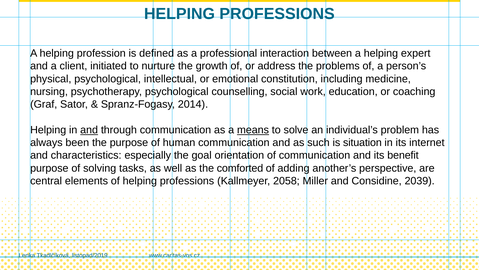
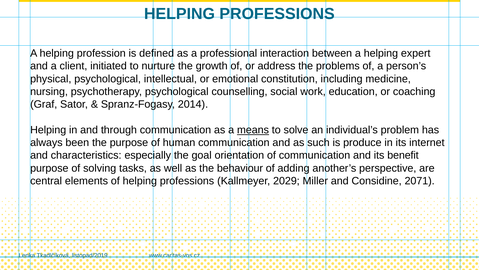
and underline: present -> none (89, 130)
situation: situation -> produce (362, 142)
comforted: comforted -> behaviour (240, 168)
2058: 2058 -> 2029 (286, 181)
2039: 2039 -> 2071 (420, 181)
